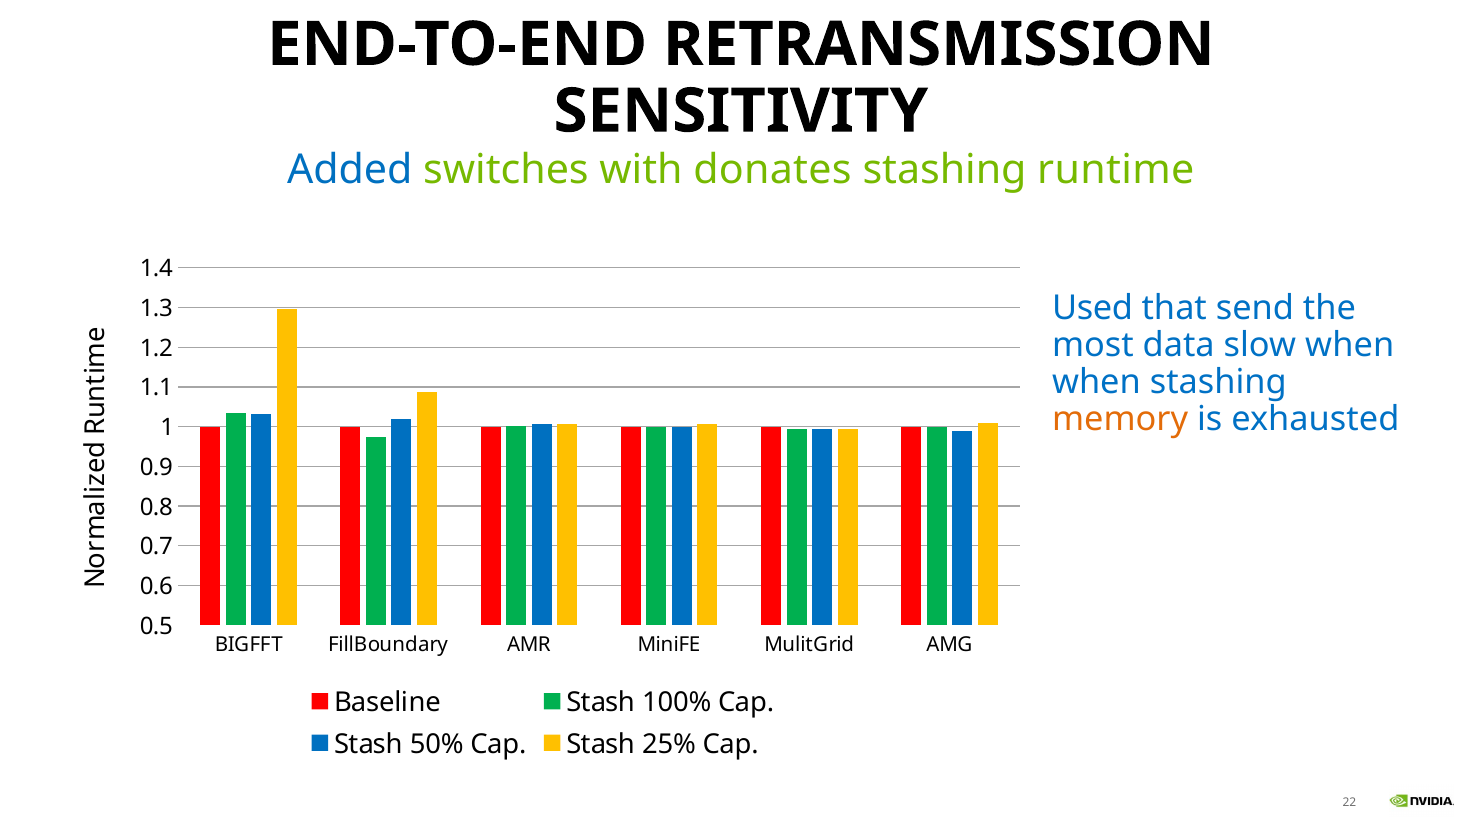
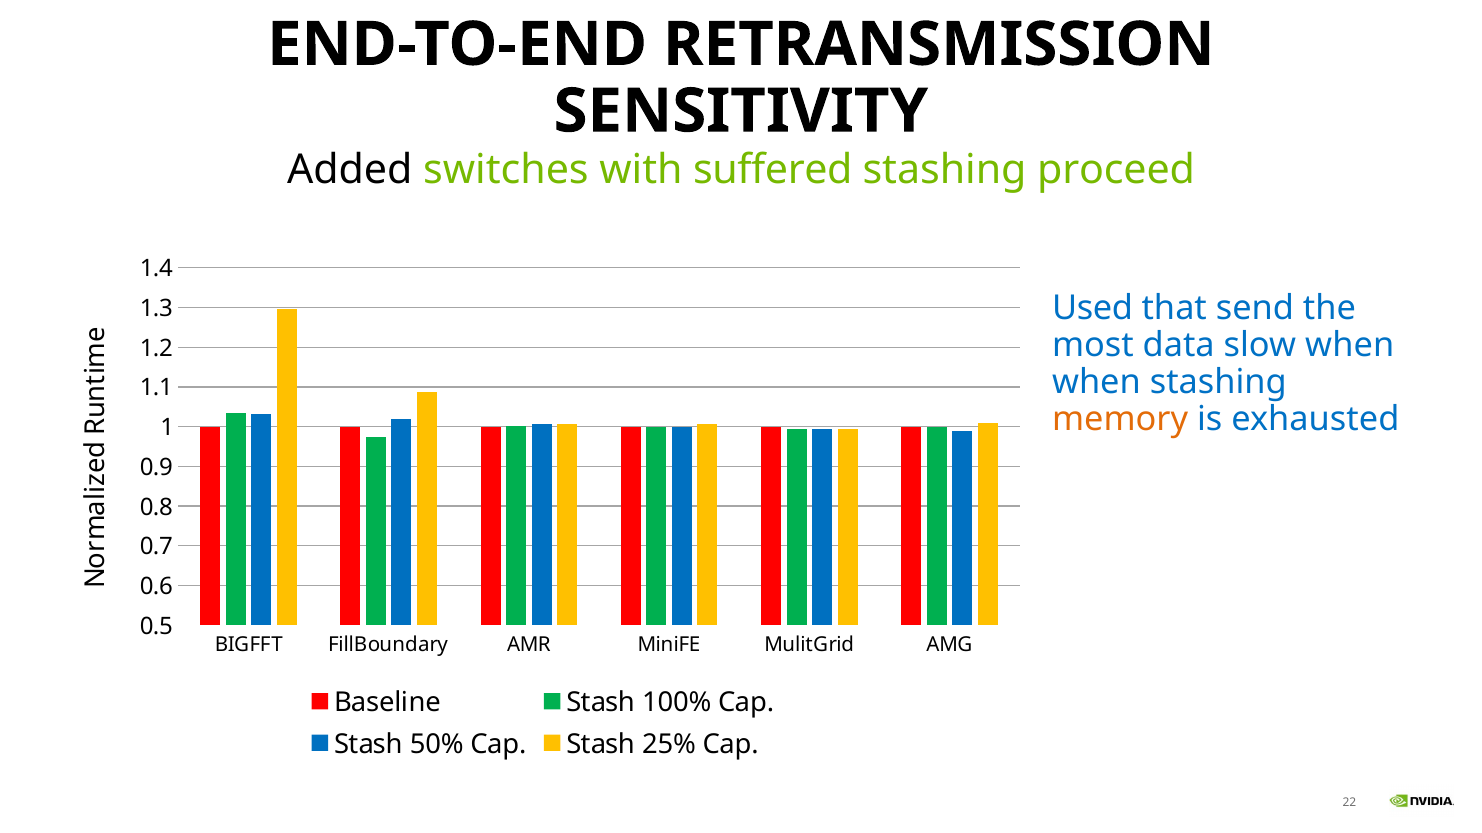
Added colour: blue -> black (350, 170)
donates: donates -> suffered (773, 170)
runtime: runtime -> proceed (1116, 170)
